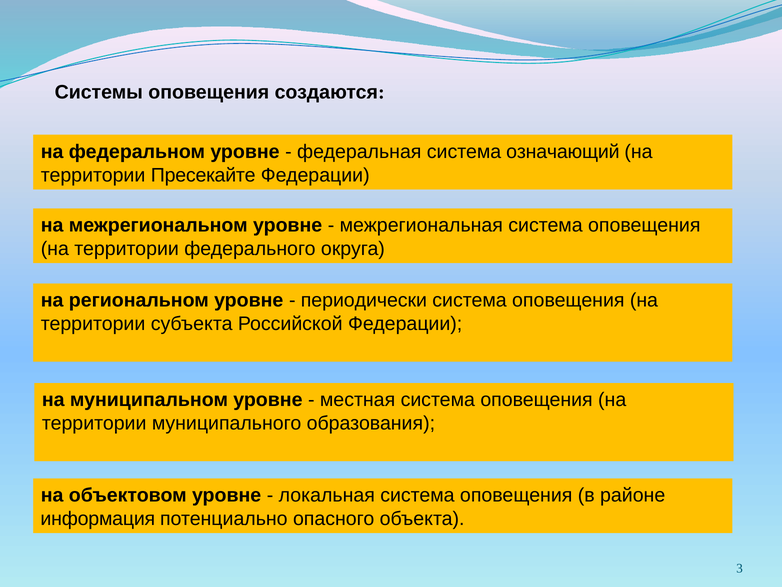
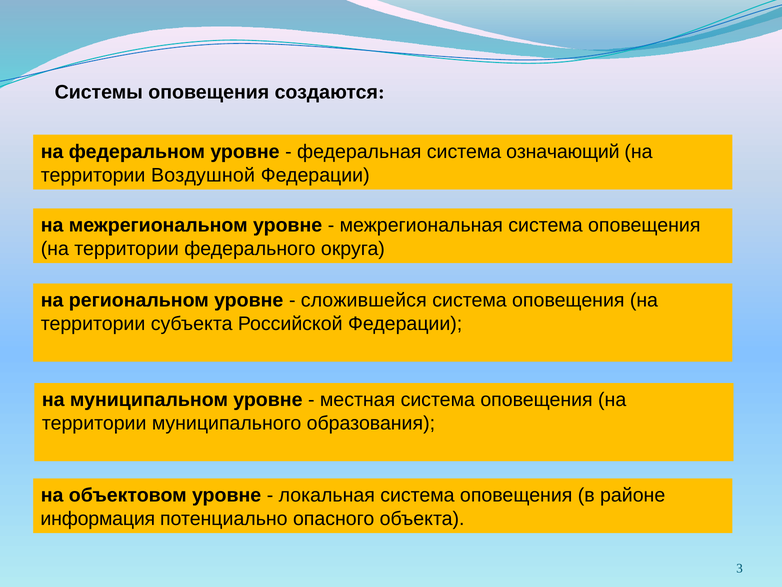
Пресекайте: Пресекайте -> Воздушной (203, 175)
периодически: периодически -> сложившейся (364, 300)
